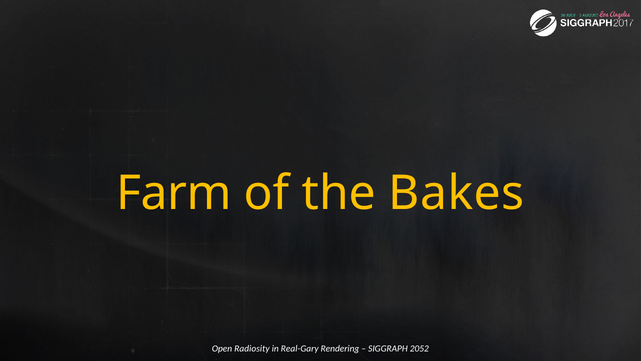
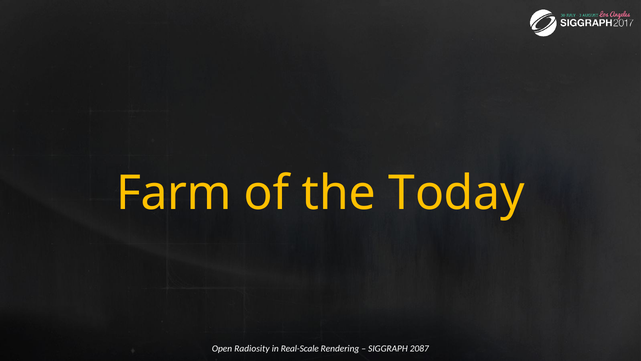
Bakes: Bakes -> Today (457, 193)
Real-Gary: Real-Gary -> Real-Scale (300, 348)
2052: 2052 -> 2087 (419, 348)
